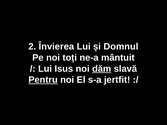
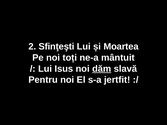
Învierea: Învierea -> Sfinţeşti (56, 47)
Domnul: Domnul -> Moartea (121, 47)
Pentru underline: present -> none (43, 80)
